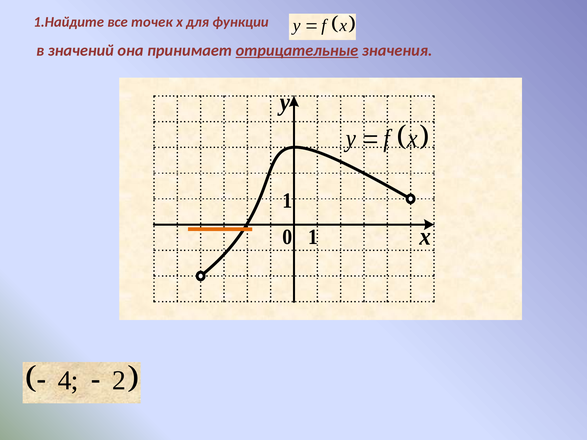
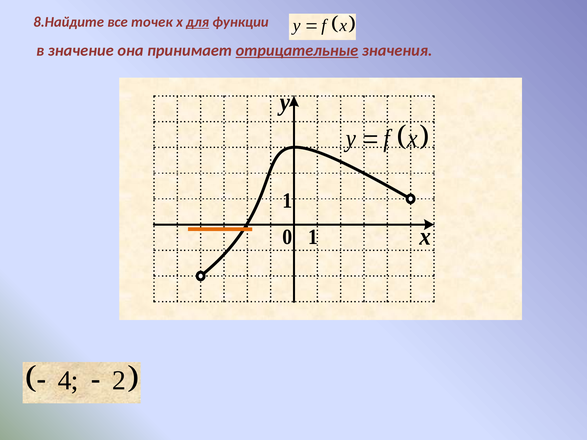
1.Найдите: 1.Найдите -> 8.Найдите (69, 22)
для underline: none -> present (198, 22)
значений: значений -> значение (81, 51)
